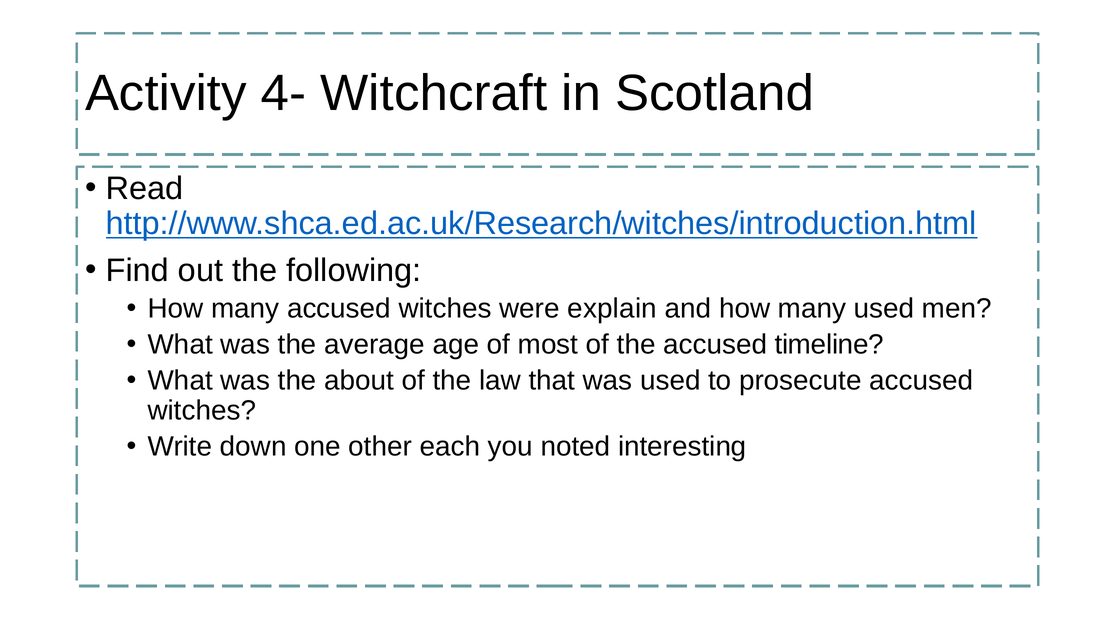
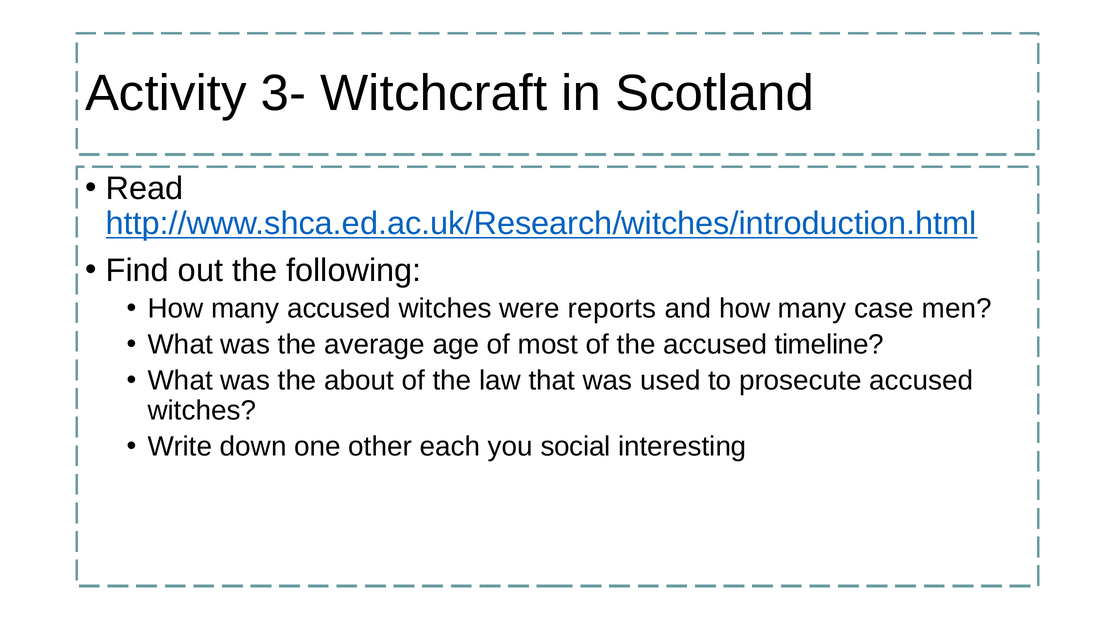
4-: 4- -> 3- (283, 94)
explain: explain -> reports (612, 309)
many used: used -> case (884, 309)
noted: noted -> social (576, 447)
